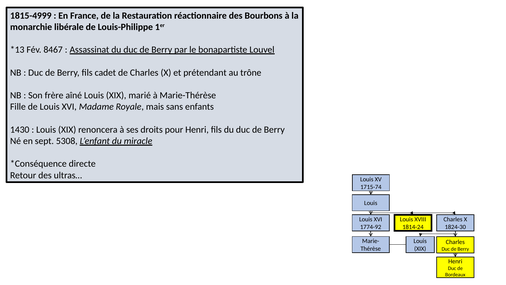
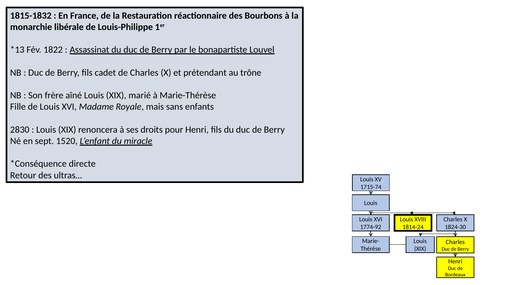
1815-4999: 1815-4999 -> 1815-1832 (31, 16)
8467: 8467 -> 1822 (53, 50)
1430: 1430 -> 2830 (20, 129)
5308: 5308 -> 1520 (67, 141)
